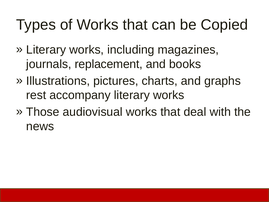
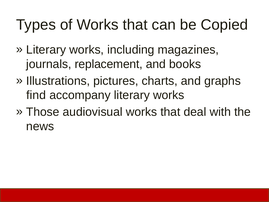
rest: rest -> find (36, 95)
